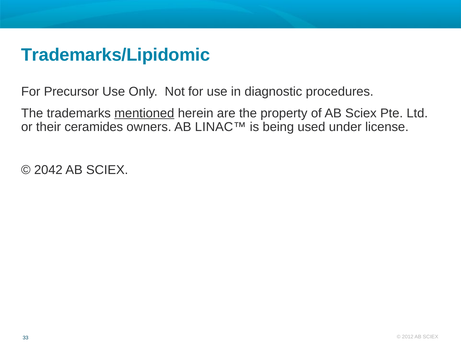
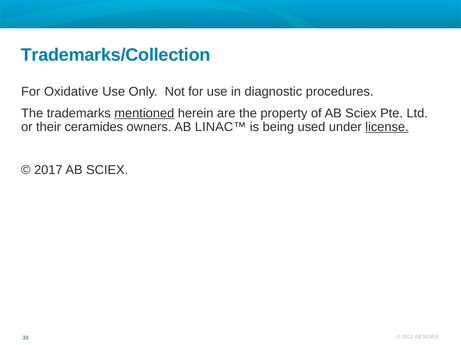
Trademarks/Lipidomic: Trademarks/Lipidomic -> Trademarks/Collection (116, 55)
Precursor: Precursor -> Oxidative (71, 92)
license underline: none -> present (387, 127)
2042: 2042 -> 2017 (48, 170)
